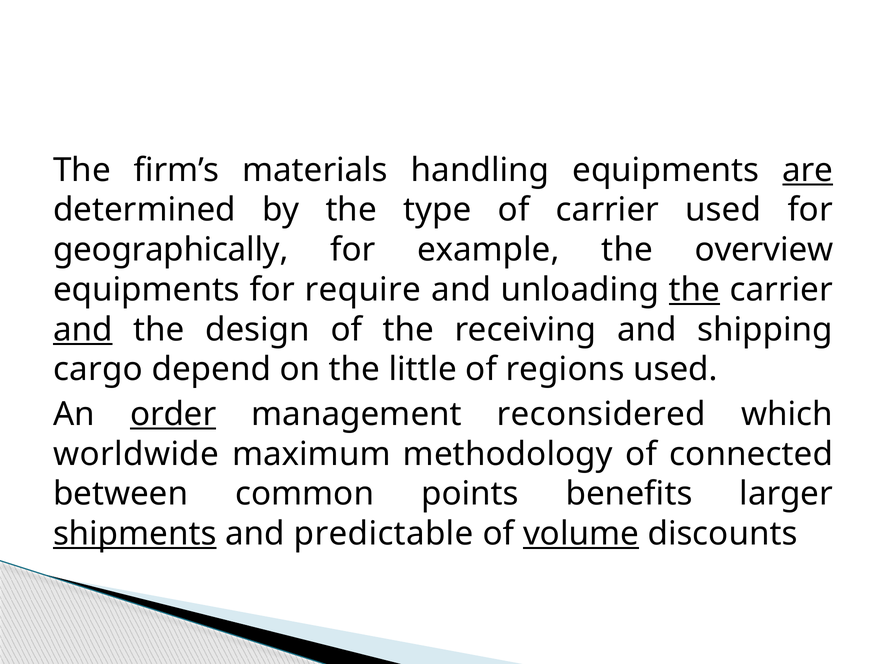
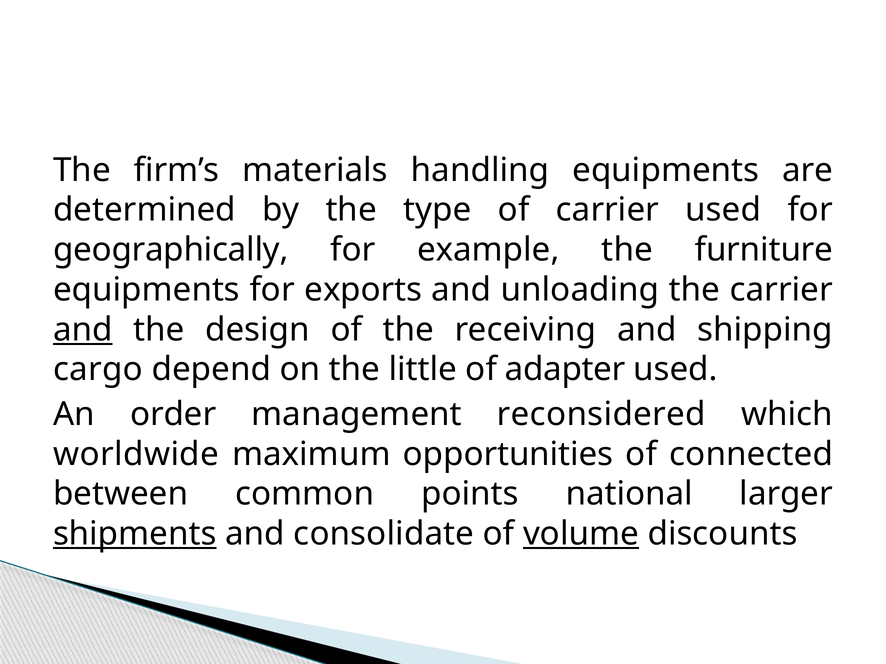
are underline: present -> none (808, 170)
overview: overview -> furniture (764, 250)
require: require -> exports (363, 290)
the underline: present -> none (694, 290)
regions: regions -> adapter (565, 370)
order underline: present -> none (173, 415)
methodology: methodology -> opportunities (508, 454)
benefits: benefits -> national (629, 494)
predictable: predictable -> consolidate (384, 534)
